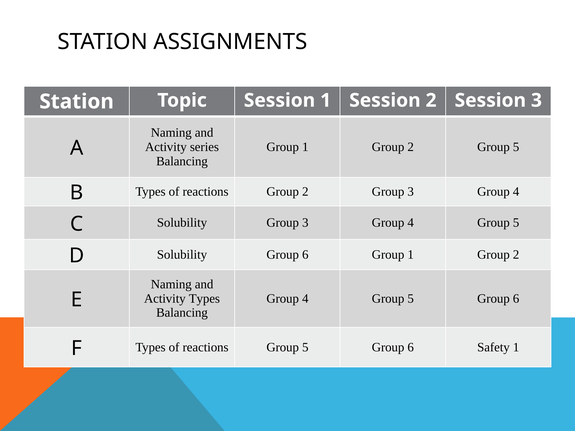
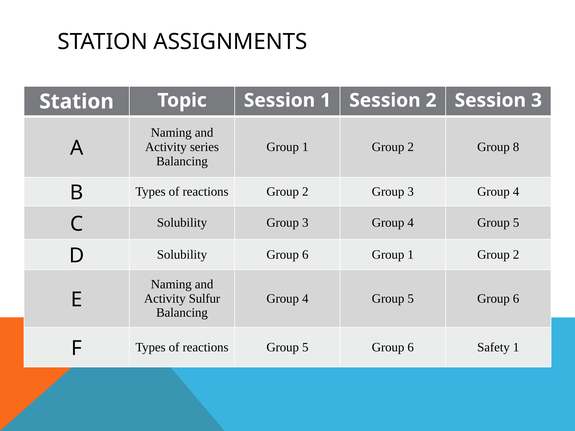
2 Group 5: 5 -> 8 (516, 147)
Activity Types: Types -> Sulfur (204, 299)
